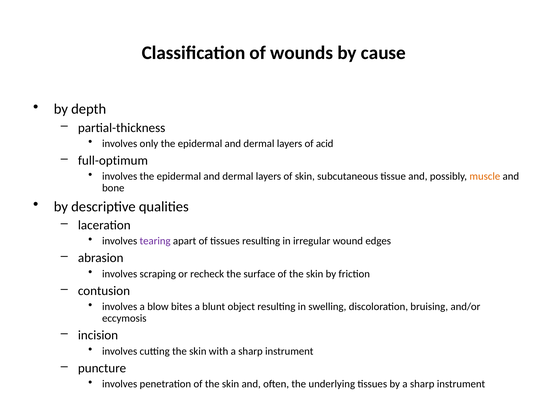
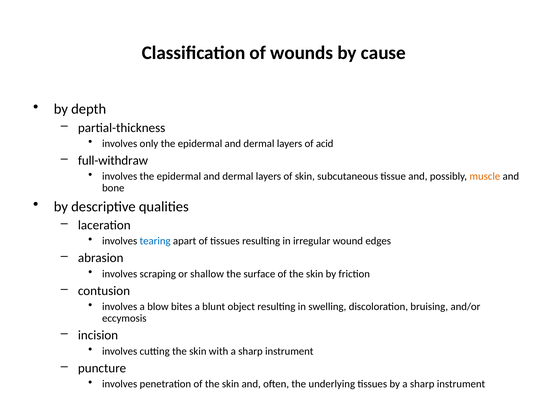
full-optimum: full-optimum -> full-withdraw (113, 161)
tearing colour: purple -> blue (155, 241)
recheck: recheck -> shallow (207, 274)
